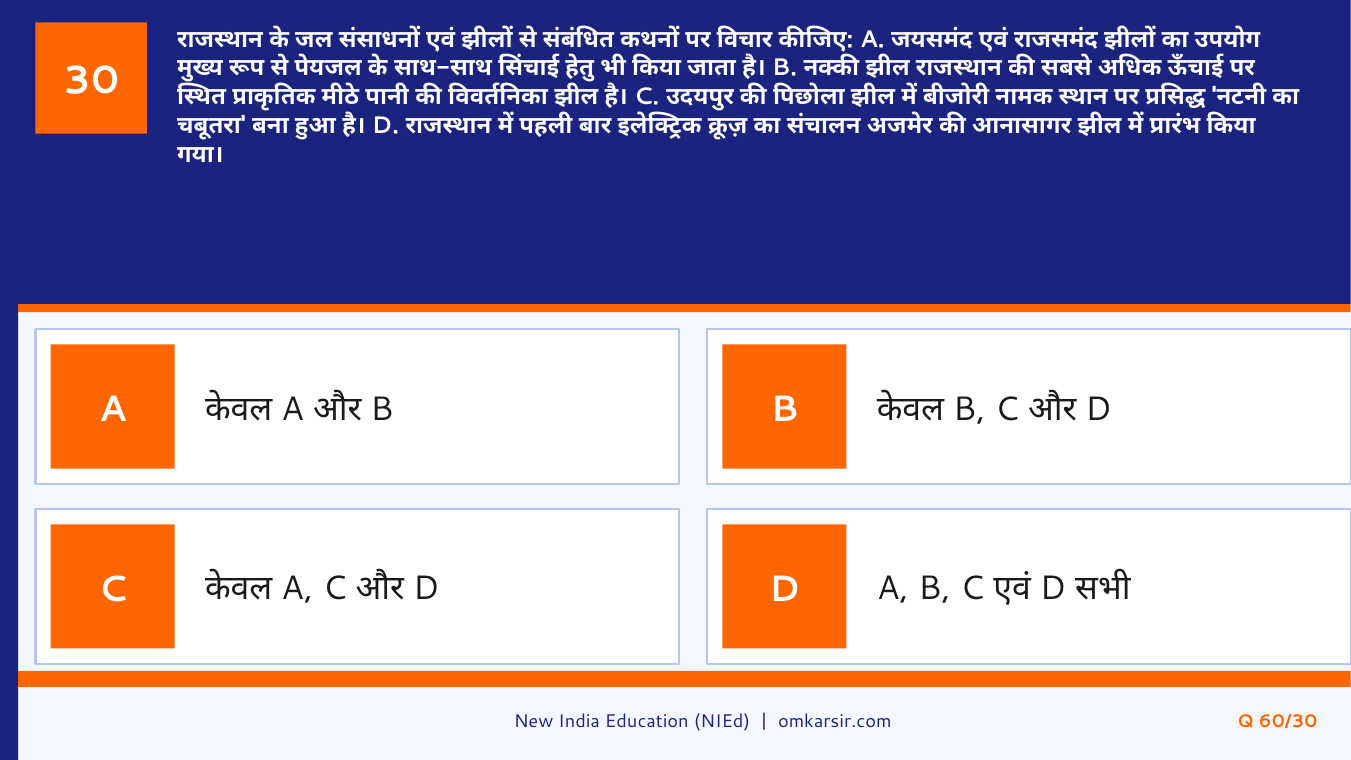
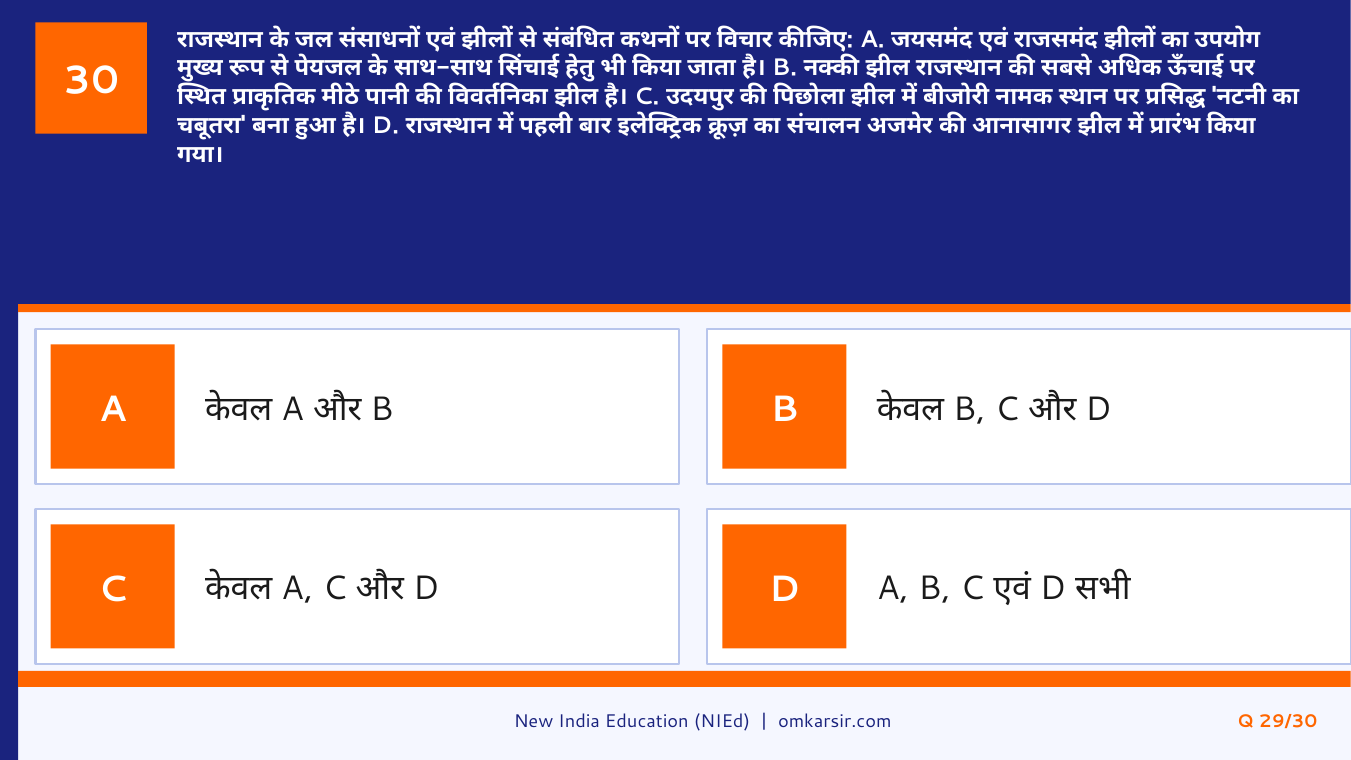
60/30: 60/30 -> 29/30 (1288, 722)
